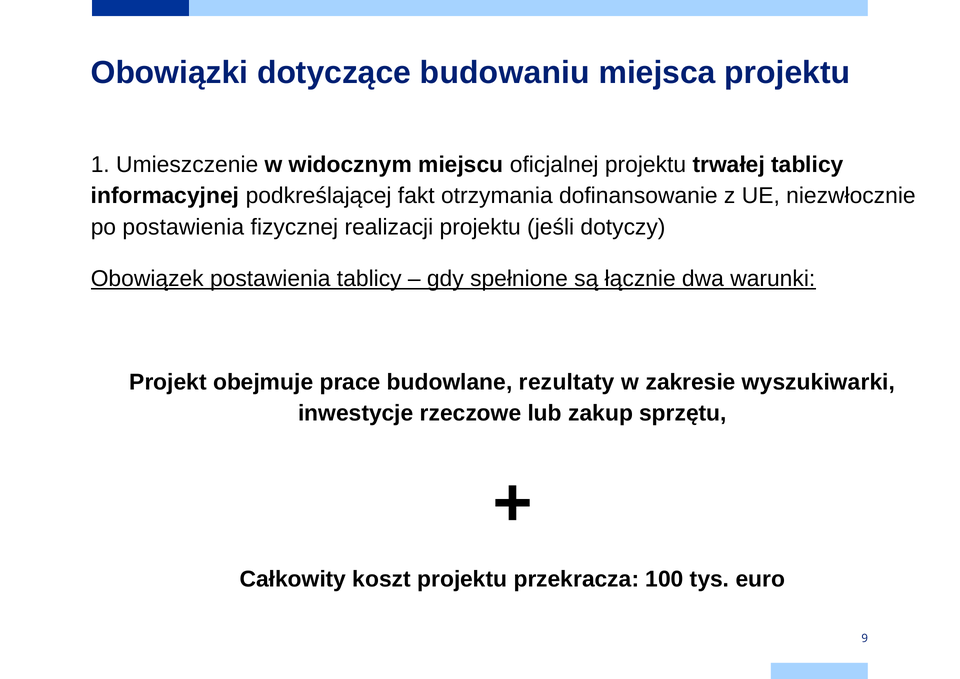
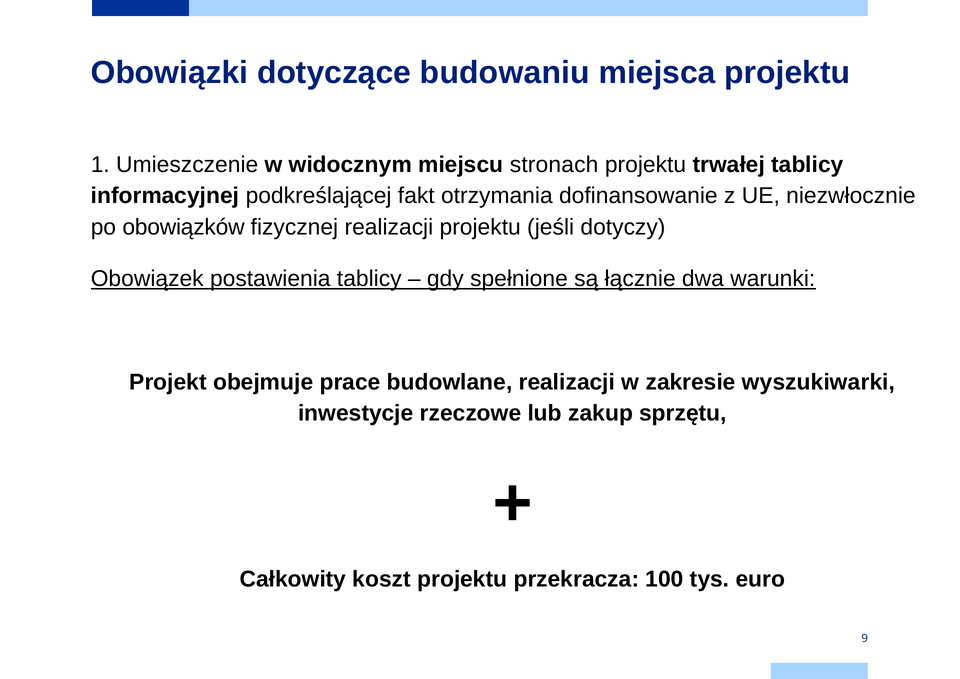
oficjalnej: oficjalnej -> stronach (554, 165)
po postawienia: postawienia -> obowiązków (183, 227)
budowlane rezultaty: rezultaty -> realizacji (567, 382)
